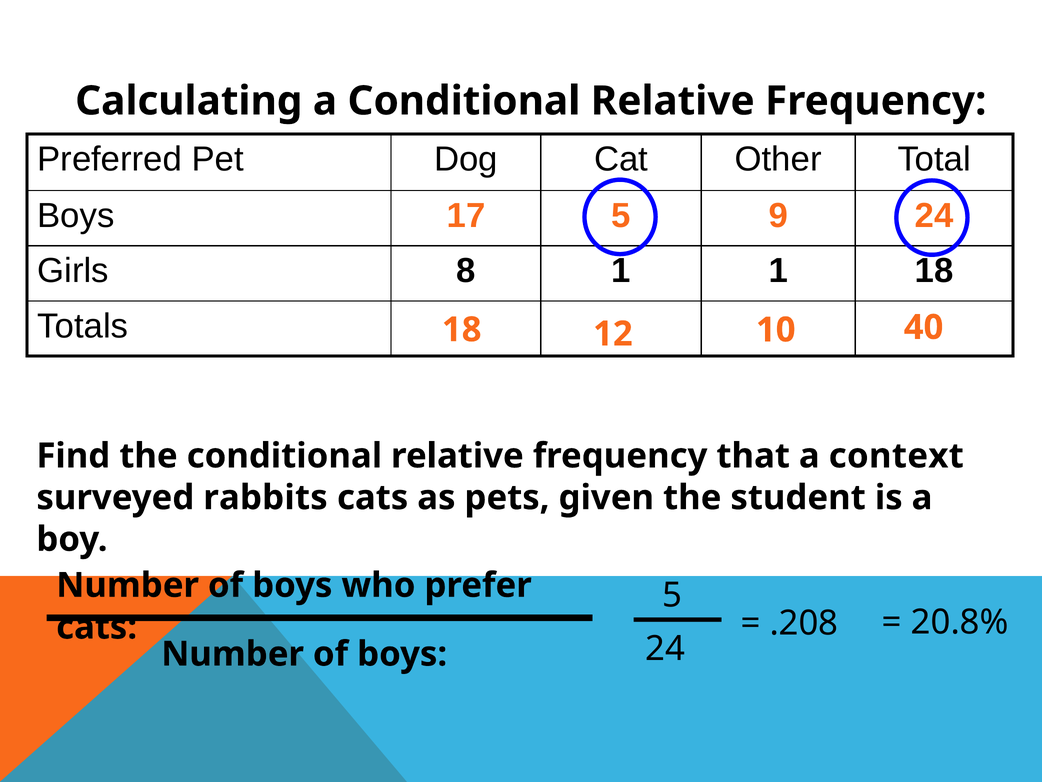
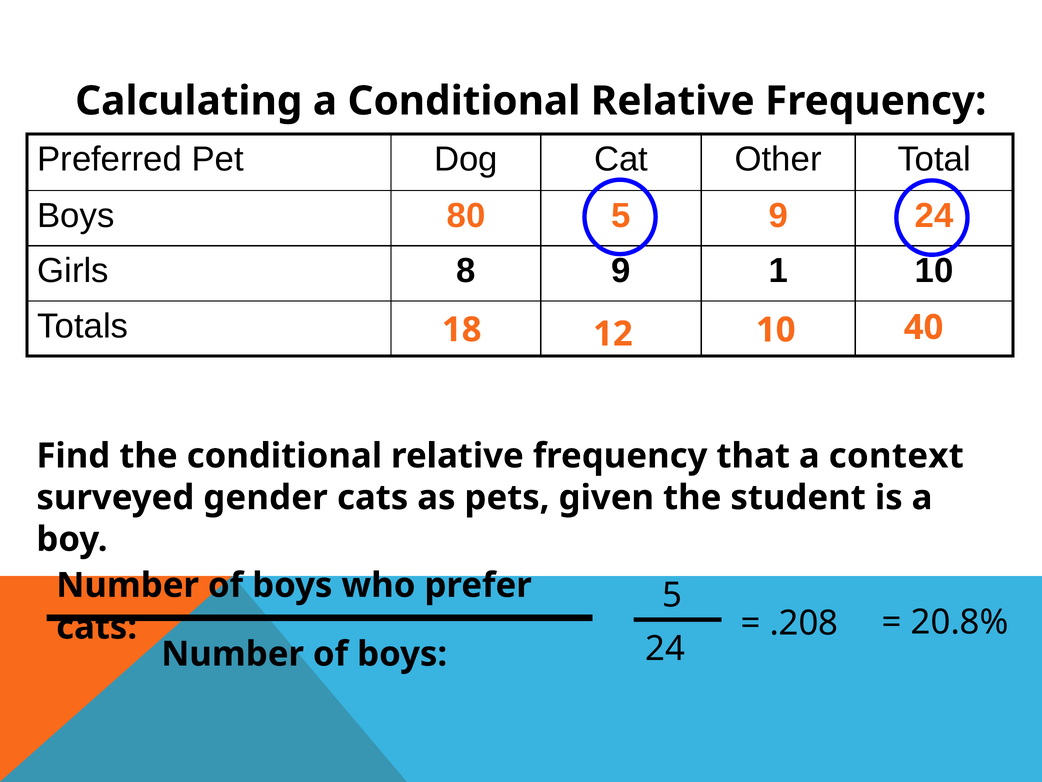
17: 17 -> 80 (466, 215)
8 1: 1 -> 9 (621, 271)
1 18: 18 -> 10 (934, 271)
rabbits: rabbits -> gender (265, 497)
